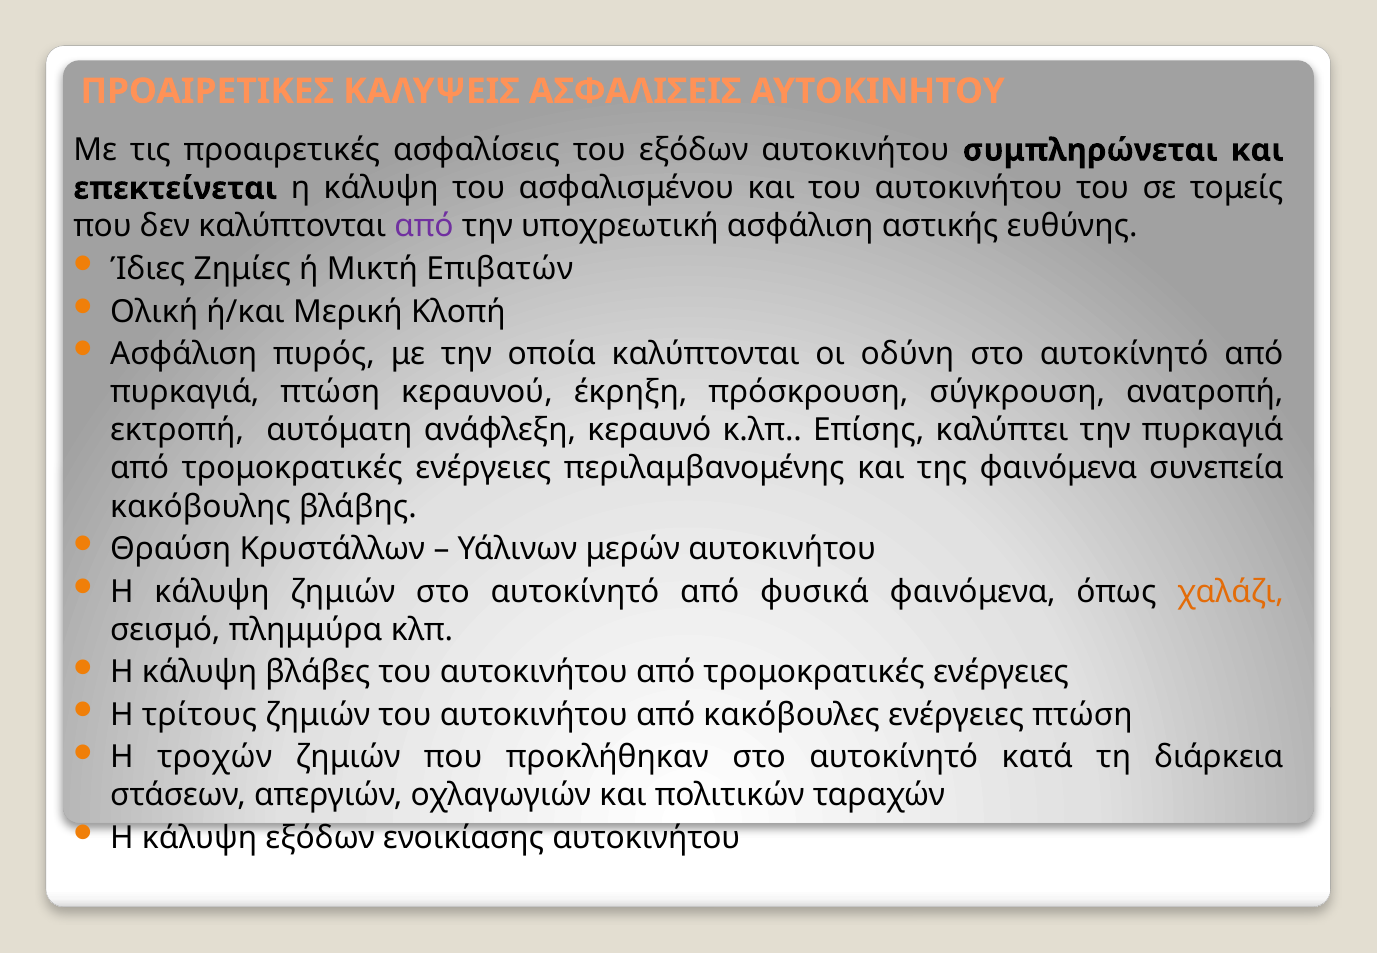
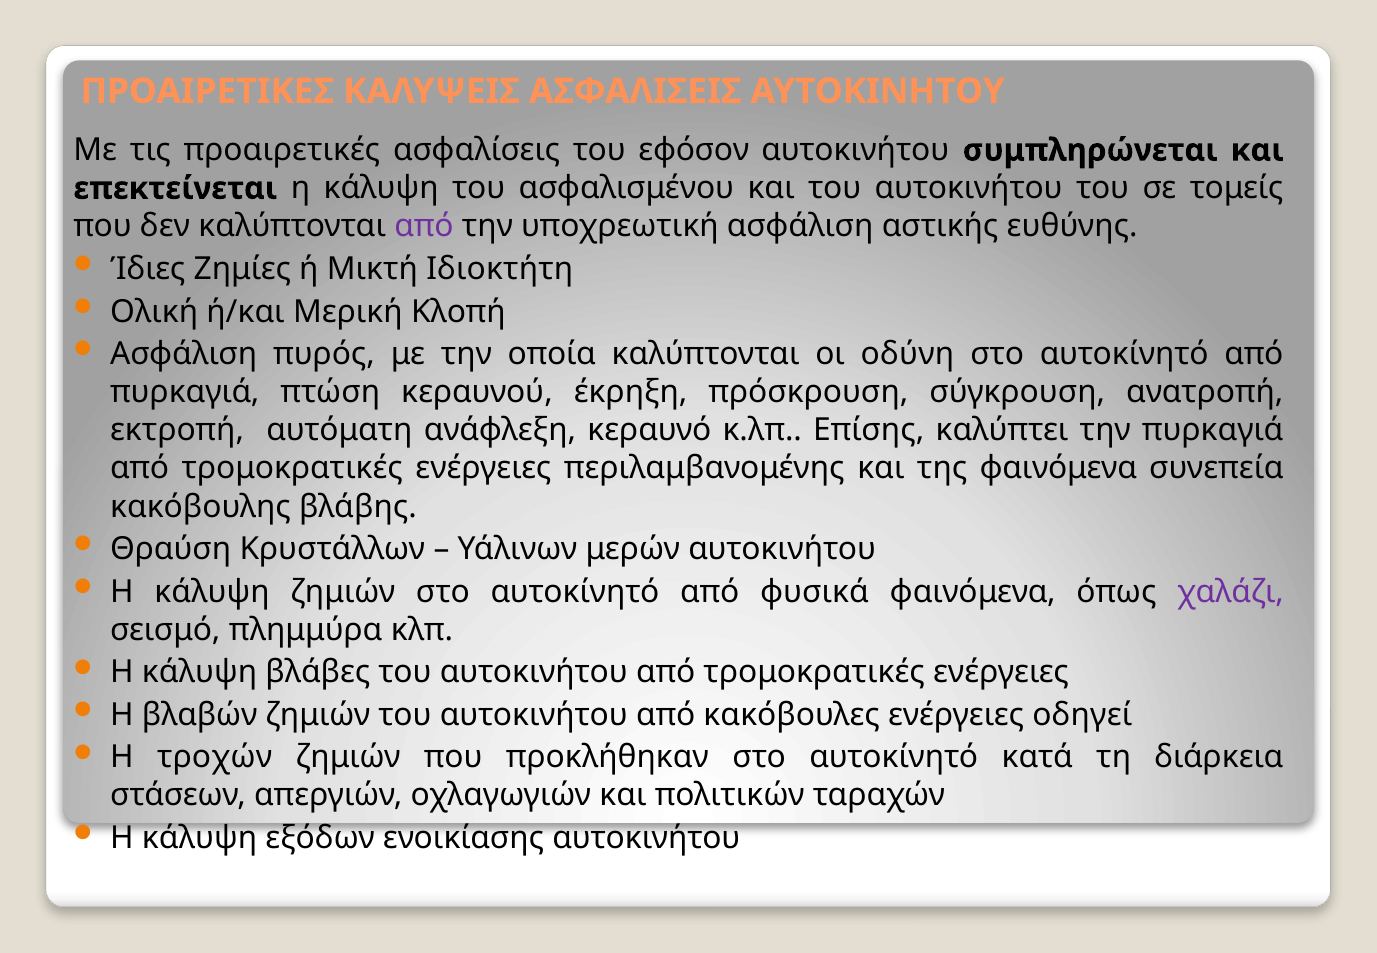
του εξόδων: εξόδων -> εφόσον (694, 150)
Επιβατών: Επιβατών -> Ιδιοκτήτη (500, 269)
χαλάζι colour: orange -> purple (1230, 592)
τρίτους: τρίτους -> βλαβών (200, 715)
ενέργειες πτώση: πτώση -> οδηγεί (1082, 715)
